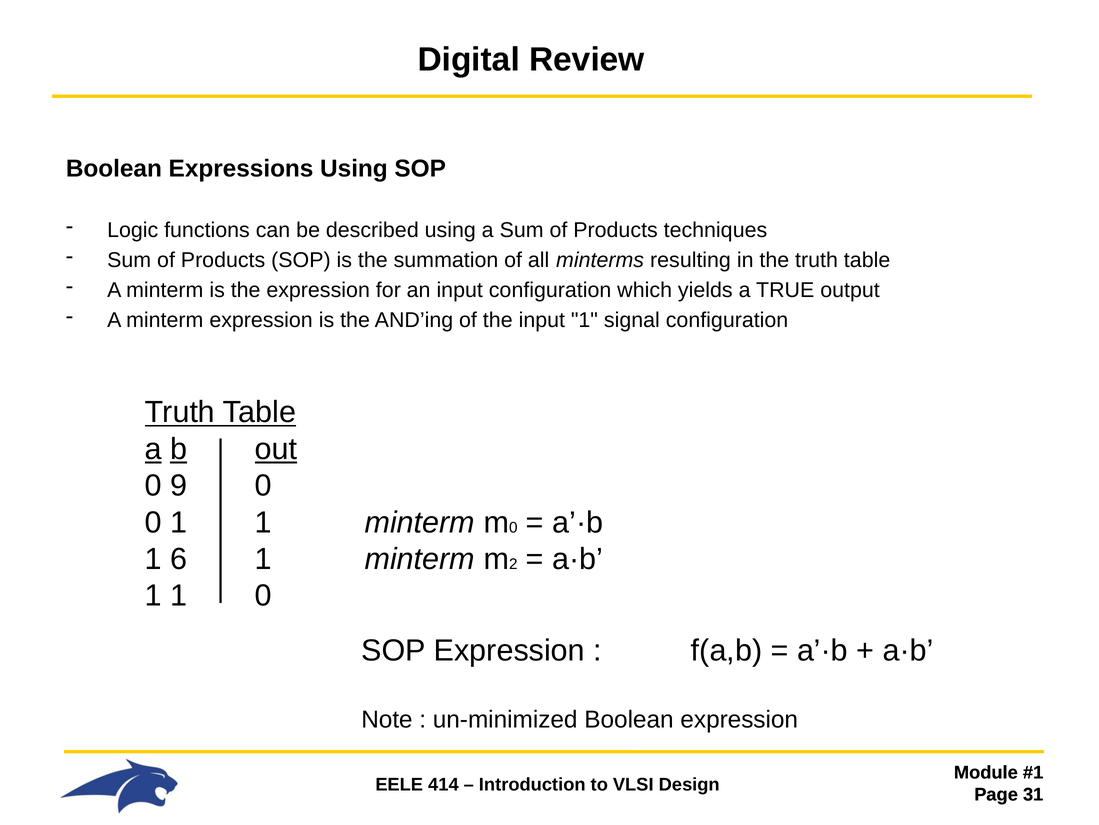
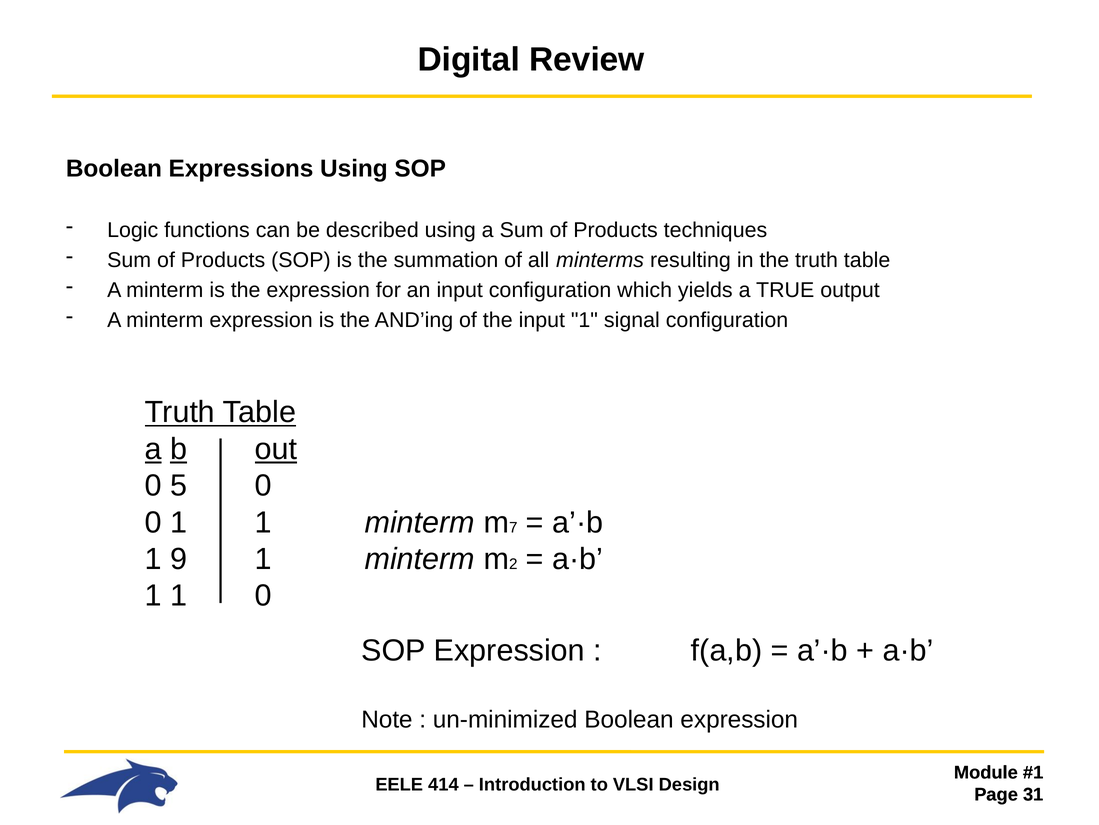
9: 9 -> 5 (179, 485)
0: 0 -> 7 (513, 527)
6: 6 -> 9 (179, 559)
